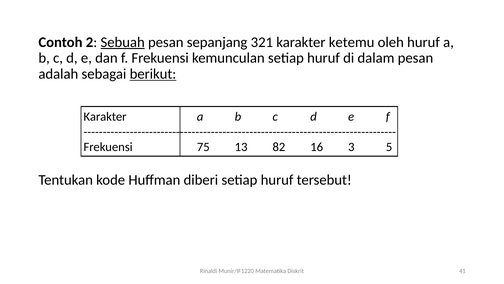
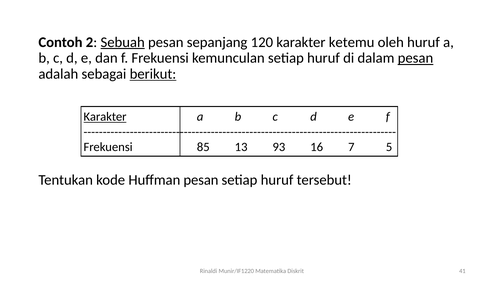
321: 321 -> 120 (262, 42)
pesan underline: none -> present (415, 58)
Karakter underline: none -> present (105, 117)
75: 75 -> 85 (203, 147)
82: 82 -> 93 (279, 147)
3: 3 -> 7 (351, 147)
Huffman diberi: diberi -> pesan (201, 180)
